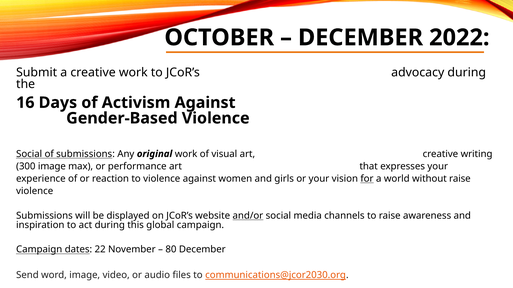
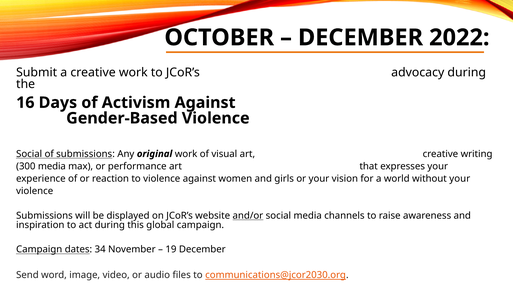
300 image: image -> media (52, 167)
for underline: present -> none (367, 179)
without raise: raise -> your (460, 179)
22: 22 -> 34 (100, 250)
80: 80 -> 19 (171, 250)
